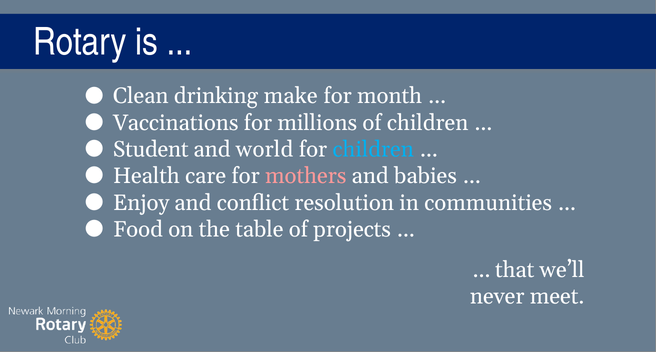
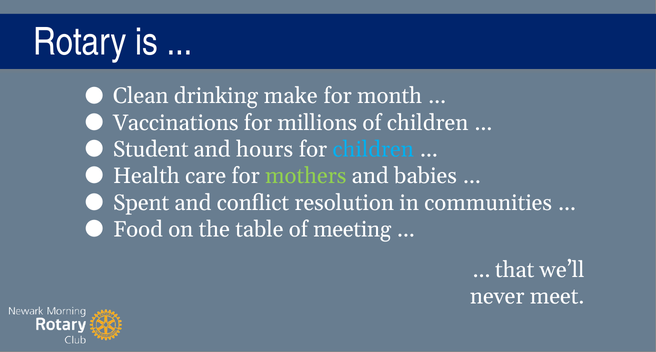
world: world -> hours (265, 149)
mothers colour: pink -> light green (306, 176)
Enjoy: Enjoy -> Spent (141, 203)
projects: projects -> meeting (352, 229)
